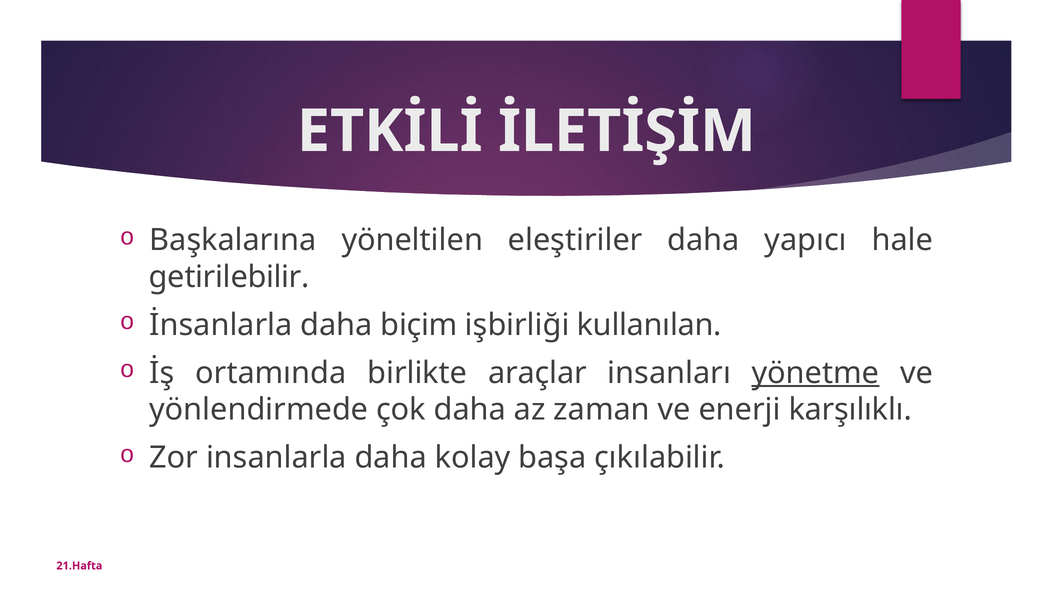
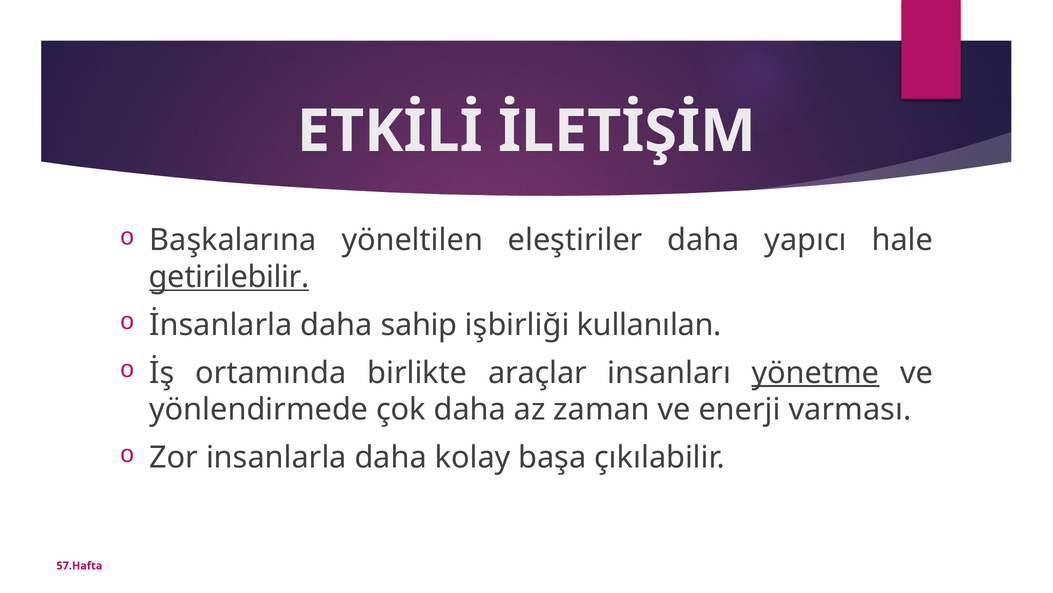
getirilebilir underline: none -> present (229, 277)
biçim: biçim -> sahip (419, 325)
karşılıklı: karşılıklı -> varması (850, 409)
21.Hafta: 21.Hafta -> 57.Hafta (79, 565)
